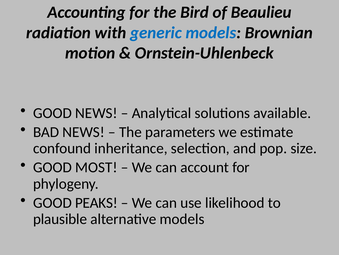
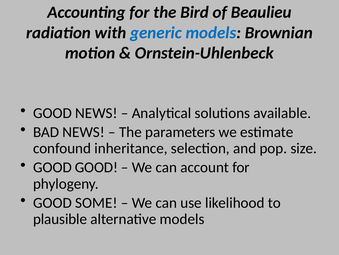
GOOD MOST: MOST -> GOOD (96, 167)
PEAKS: PEAKS -> SOME (96, 202)
